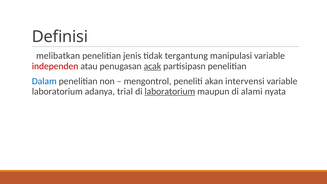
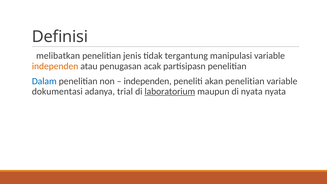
independen colour: red -> orange (55, 66)
acak underline: present -> none (152, 66)
mengontrol: mengontrol -> independen (148, 81)
akan intervensi: intervensi -> penelitian (245, 81)
laboratorium: laboratorium -> dokumentasi (57, 91)
di alami: alami -> nyata (252, 91)
